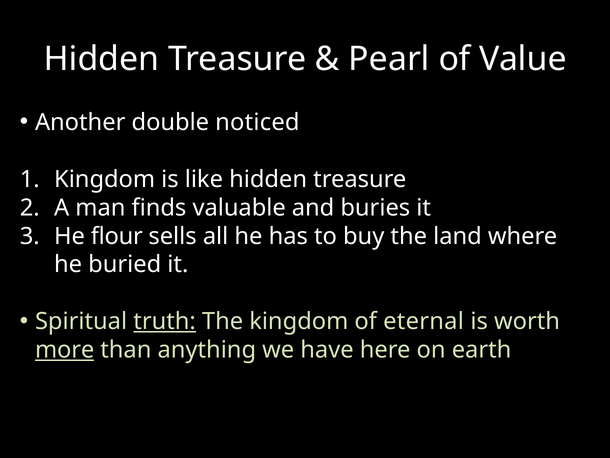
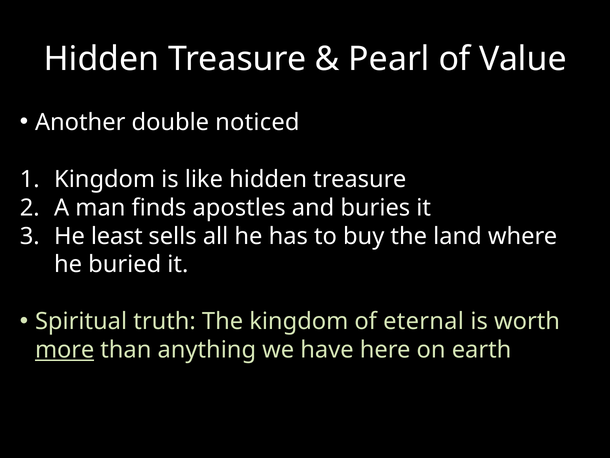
valuable: valuable -> apostles (239, 208)
flour: flour -> least (117, 236)
truth underline: present -> none (165, 321)
